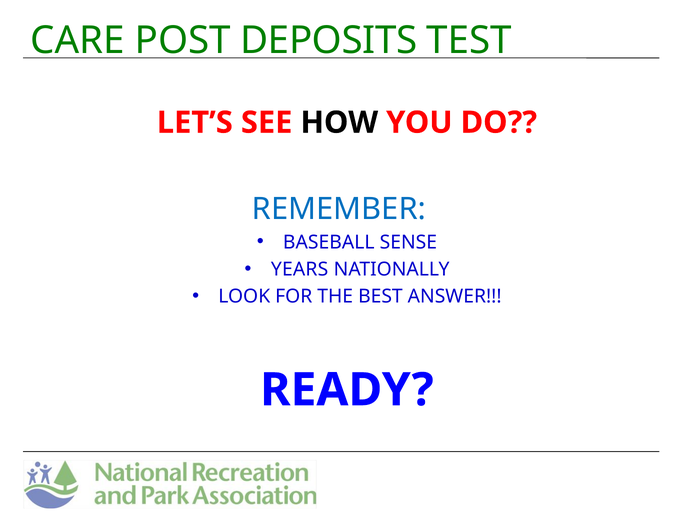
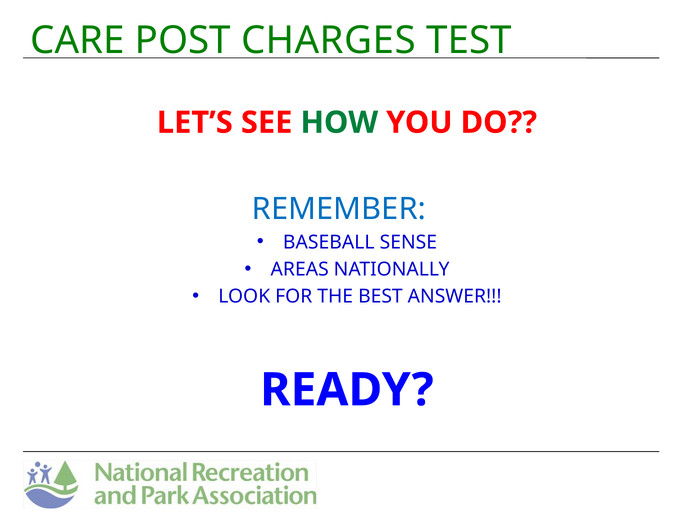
DEPOSITS: DEPOSITS -> CHARGES (328, 40)
HOW colour: black -> green (339, 122)
YEARS: YEARS -> AREAS (300, 269)
